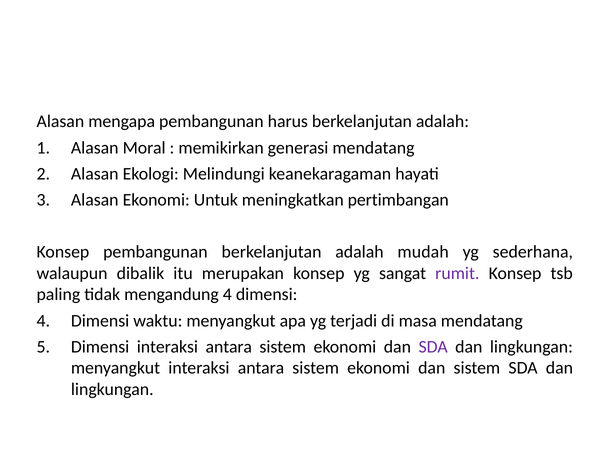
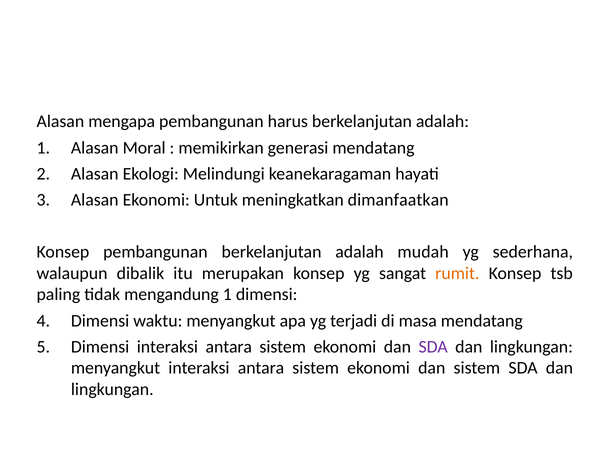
pertimbangan: pertimbangan -> dimanfaatkan (398, 200)
rumit colour: purple -> orange (457, 274)
mengandung 4: 4 -> 1 (227, 295)
